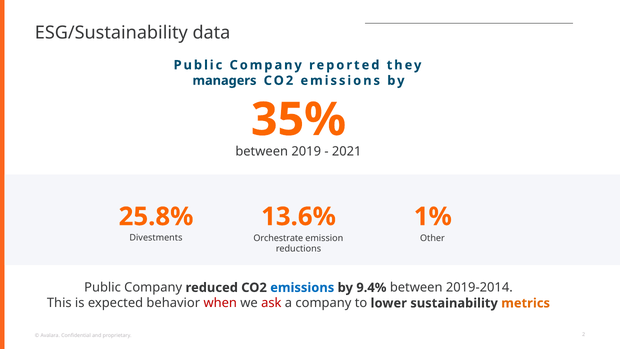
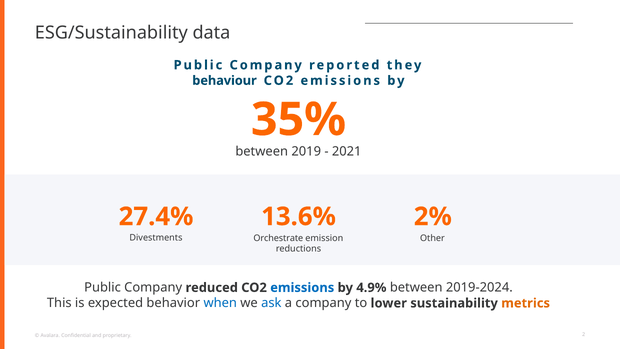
managers: managers -> behaviour (224, 81)
25.8%: 25.8% -> 27.4% (156, 216)
1%: 1% -> 2% (433, 216)
9.4%: 9.4% -> 4.9% (371, 287)
2019-2014: 2019-2014 -> 2019-2024 (479, 287)
when colour: red -> blue (220, 303)
ask colour: red -> blue (271, 303)
